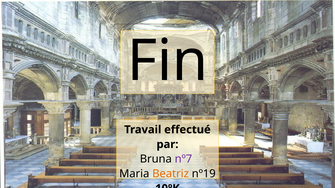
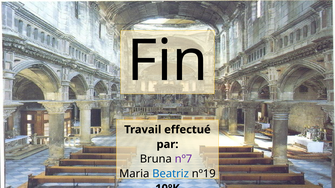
Beatriz colour: orange -> blue (171, 174)
